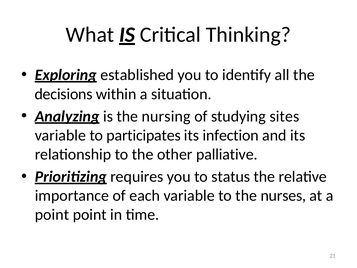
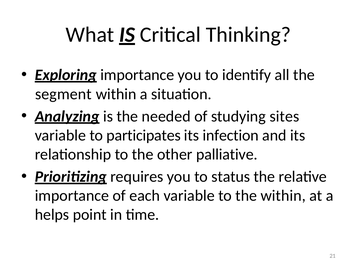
established: established -> importance (137, 75)
decisions: decisions -> segment (63, 94)
nursing: nursing -> needed (166, 116)
the nurses: nurses -> within (283, 196)
point: point -> helps (52, 215)
